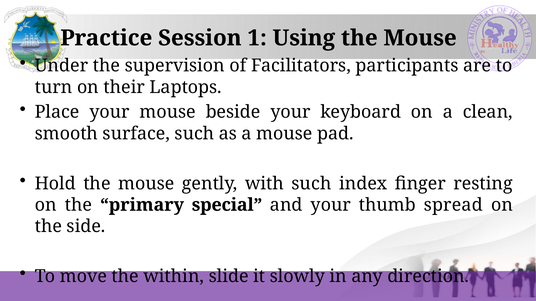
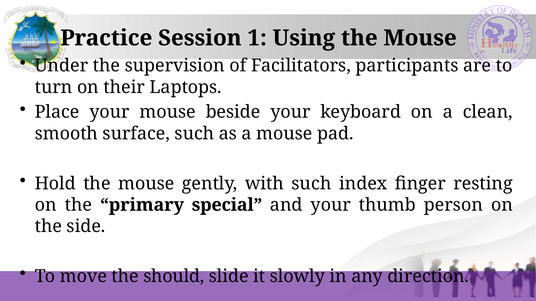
spread: spread -> person (453, 205)
within: within -> should (174, 277)
